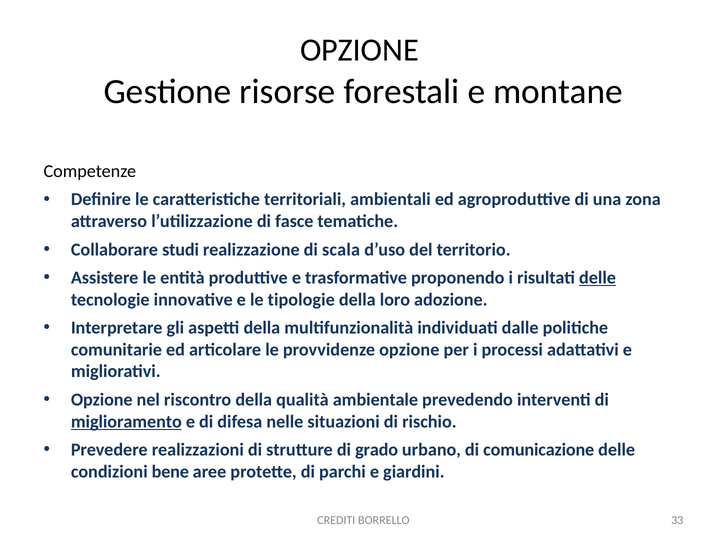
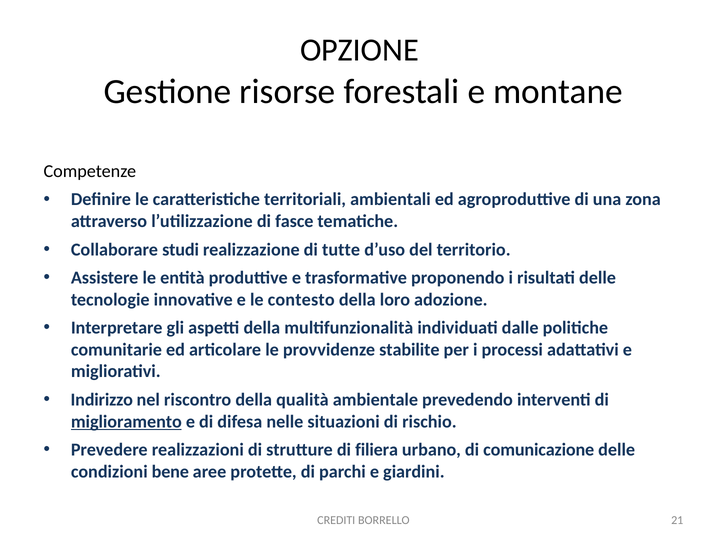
scala: scala -> tutte (341, 250)
delle underline: present -> none (598, 278)
tipologie: tipologie -> contesto (301, 300)
provvidenze opzione: opzione -> stabilite (409, 350)
Opzione: Opzione -> Indirizzo (102, 400)
grado: grado -> filiera (377, 450)
33: 33 -> 21 (677, 521)
